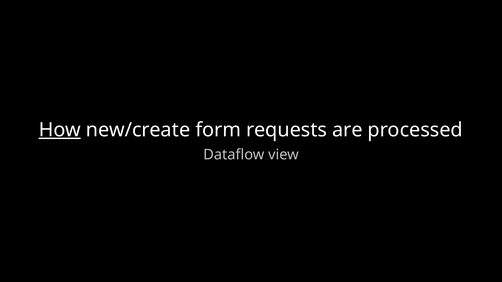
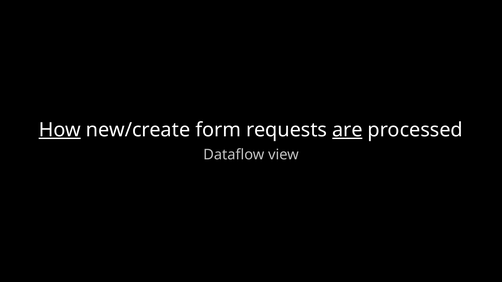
are underline: none -> present (347, 130)
